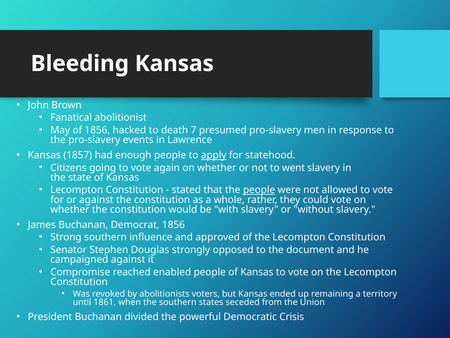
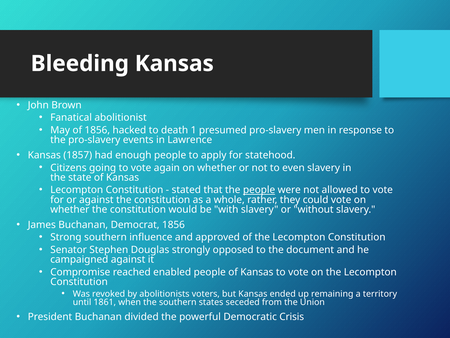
7: 7 -> 1 (194, 130)
apply underline: present -> none (214, 155)
went: went -> even (293, 168)
